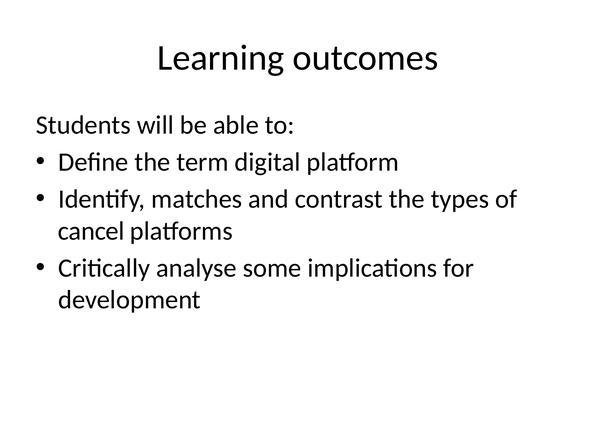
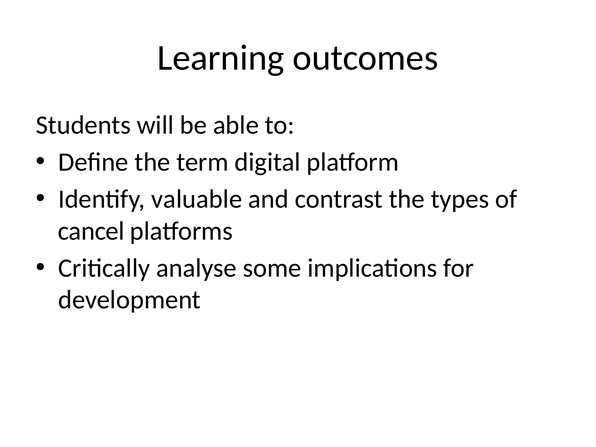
matches: matches -> valuable (197, 199)
